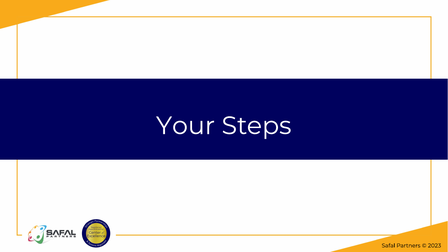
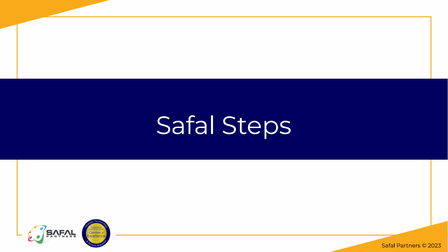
Your: Your -> Safal (186, 126)
